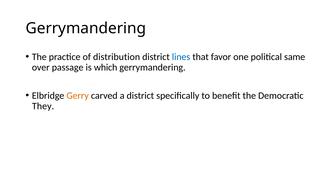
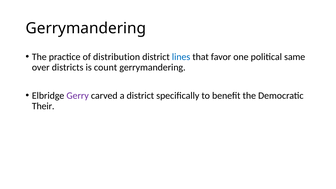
passage: passage -> districts (68, 67)
which: which -> count (106, 67)
Gerry colour: orange -> purple (78, 96)
They: They -> Their (43, 106)
